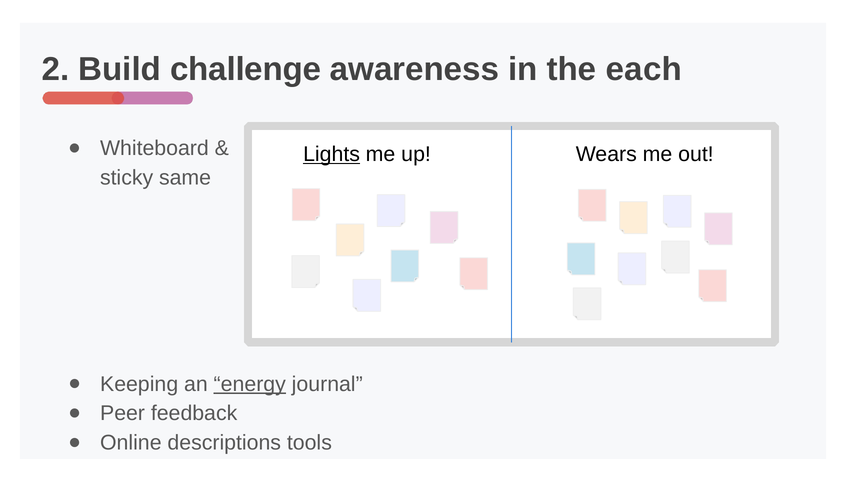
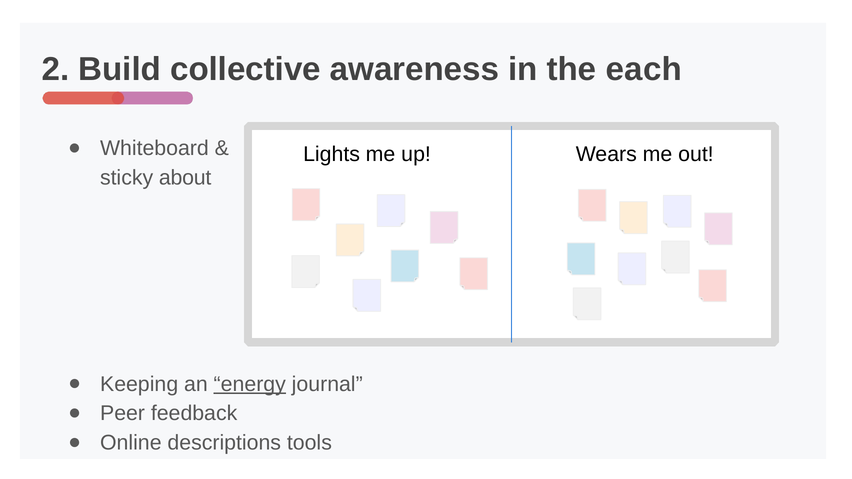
challenge: challenge -> collective (246, 69)
Lights underline: present -> none (332, 154)
same: same -> about (185, 178)
